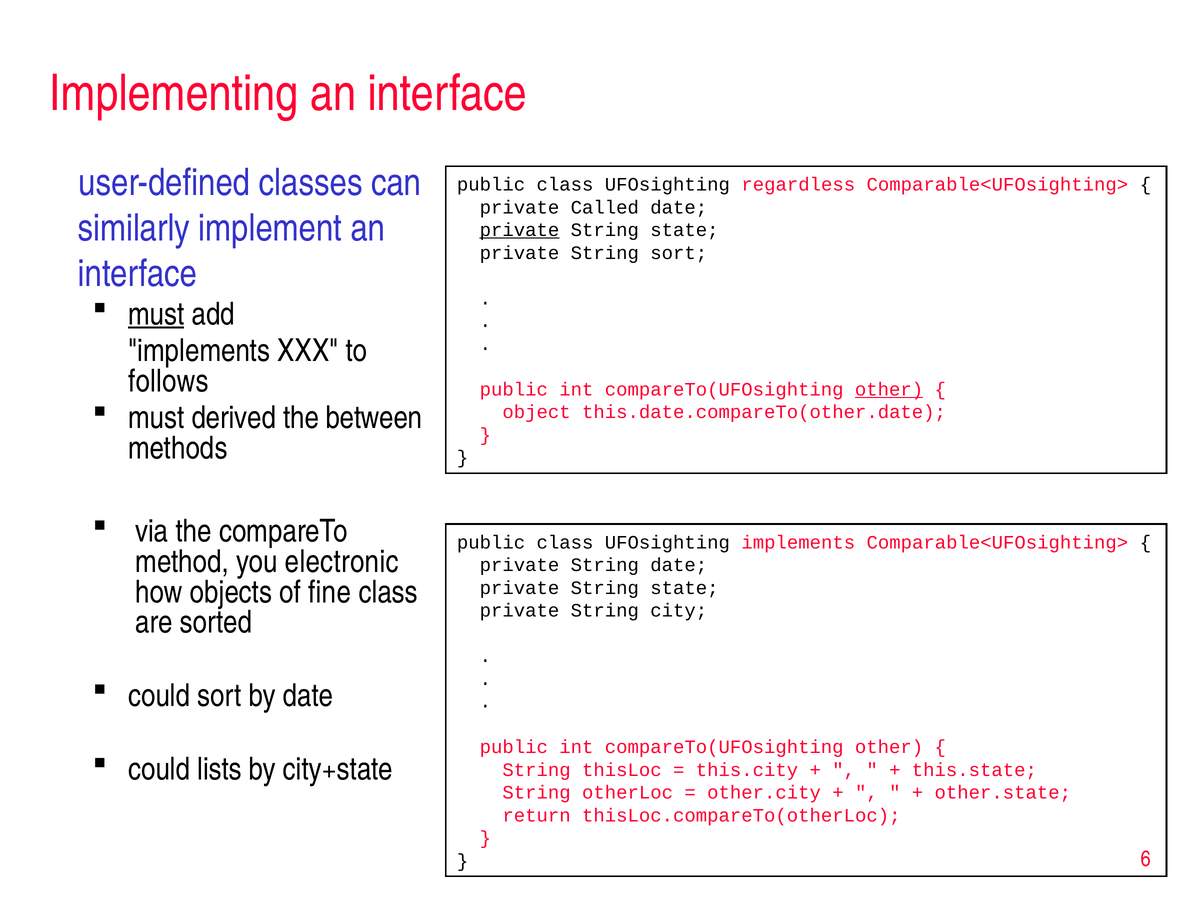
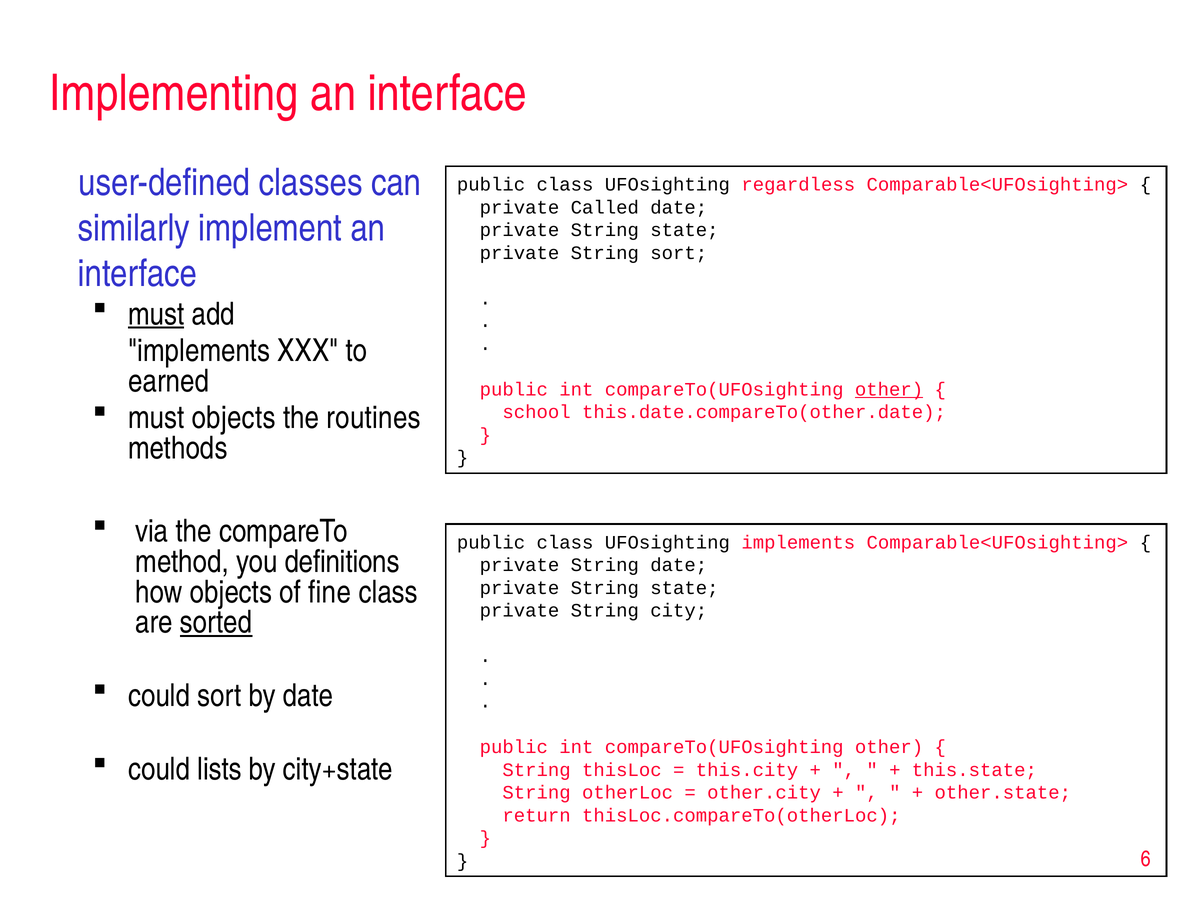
private underline: present -> none (520, 230)
follows: follows -> earned (169, 381)
must derived: derived -> objects (234, 418)
between: between -> routines (374, 418)
object: object -> school (537, 412)
electronic: electronic -> definitions (342, 562)
sorted underline: none -> present (216, 623)
